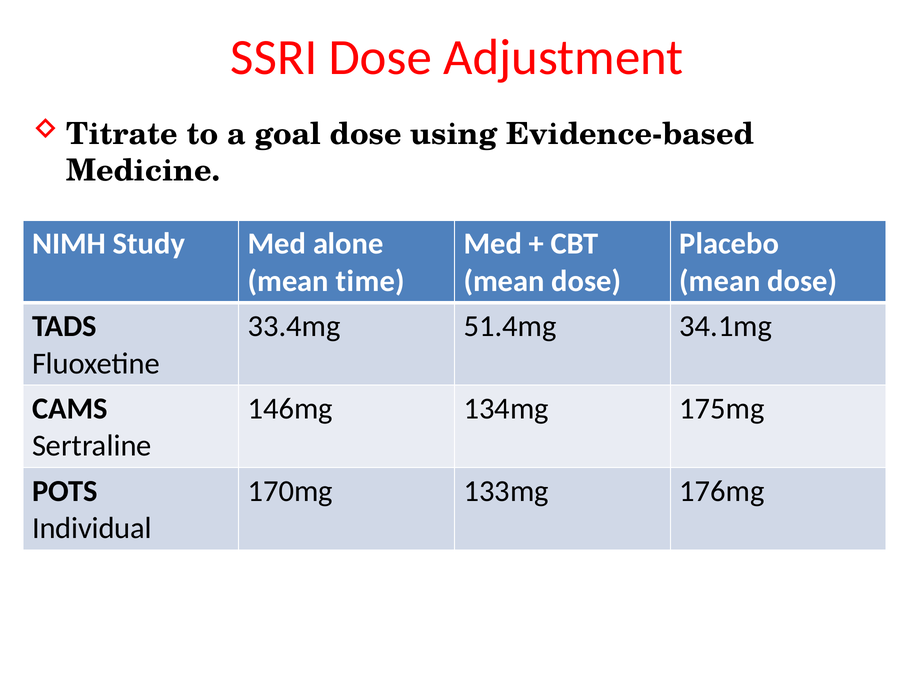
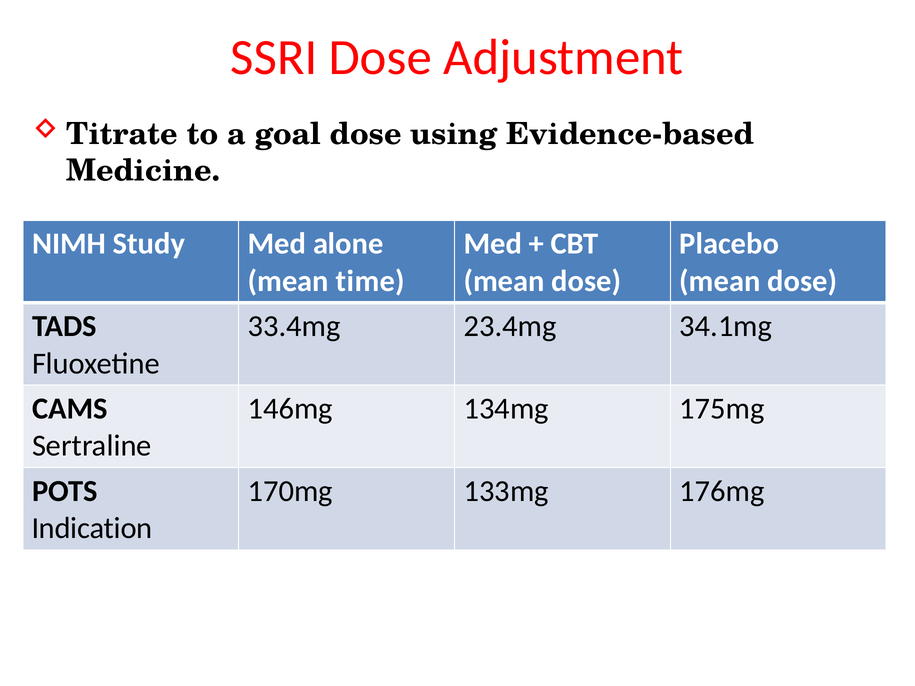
51.4mg: 51.4mg -> 23.4mg (510, 326)
Individual: Individual -> Indication (92, 528)
